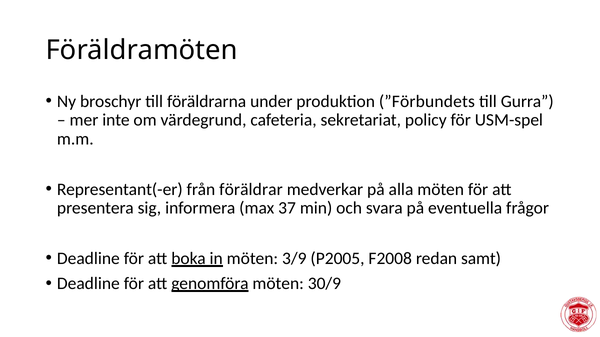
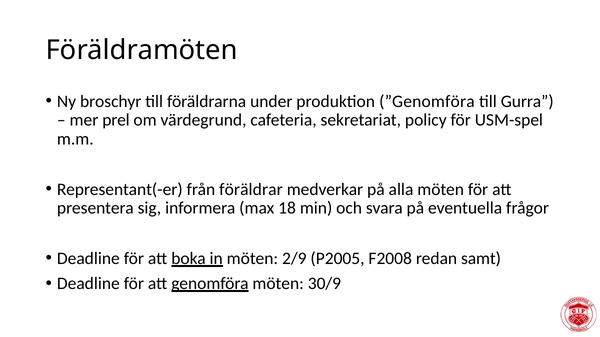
”Förbundets: ”Förbundets -> ”Genomföra (427, 101)
inte: inte -> prel (116, 120)
37: 37 -> 18 (287, 208)
3/9: 3/9 -> 2/9 (294, 259)
